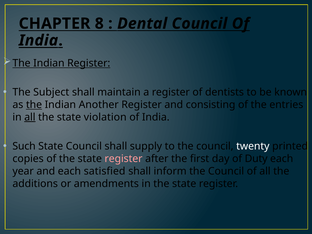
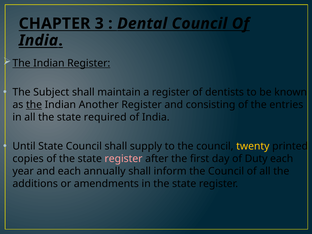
8: 8 -> 3 (99, 24)
all underline: present -> none (30, 117)
violation: violation -> required (105, 117)
Such: Such -> Until (24, 146)
twenty colour: white -> yellow (253, 146)
satisfied: satisfied -> annually (105, 171)
